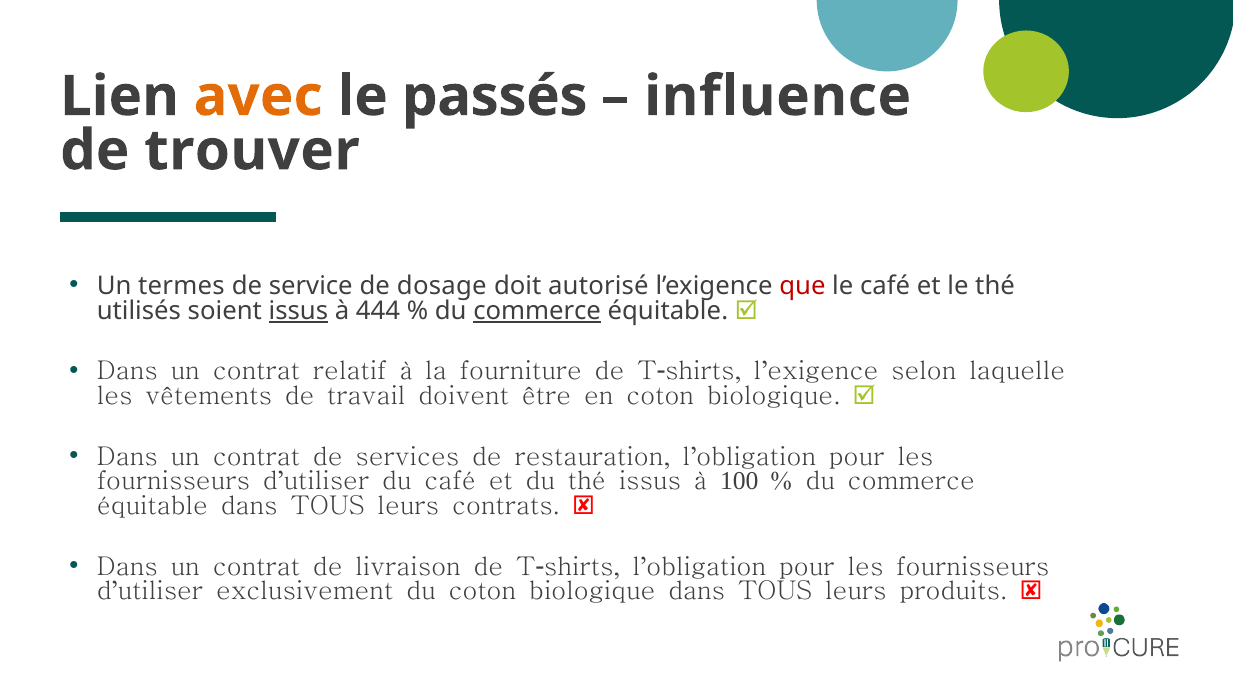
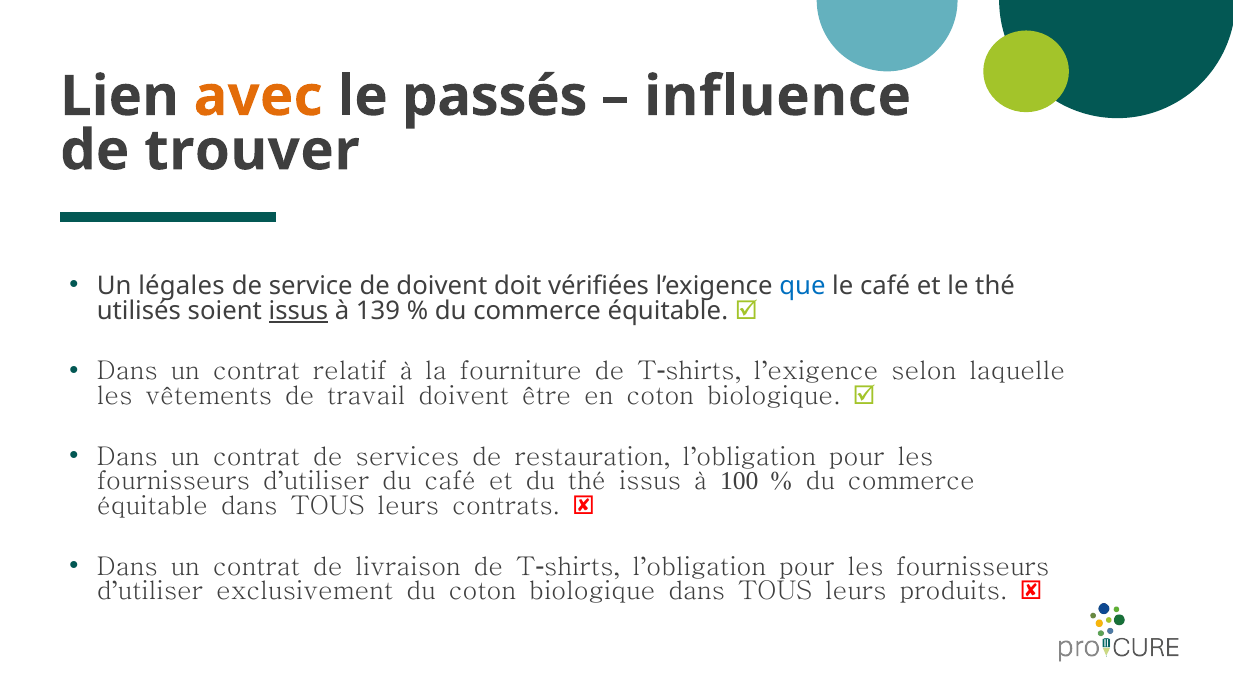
termes: termes -> légales (181, 286)
de dosage: dosage -> doivent (442, 286)
autorisé: autorisé -> vérifiées (599, 286)
que colour: red -> blue (802, 286)
444: 444 -> 139 (378, 311)
commerce underline: present -> none (537, 311)
